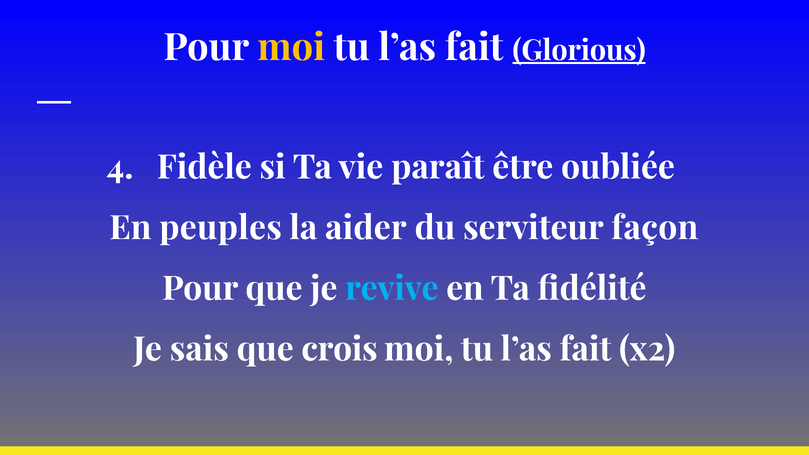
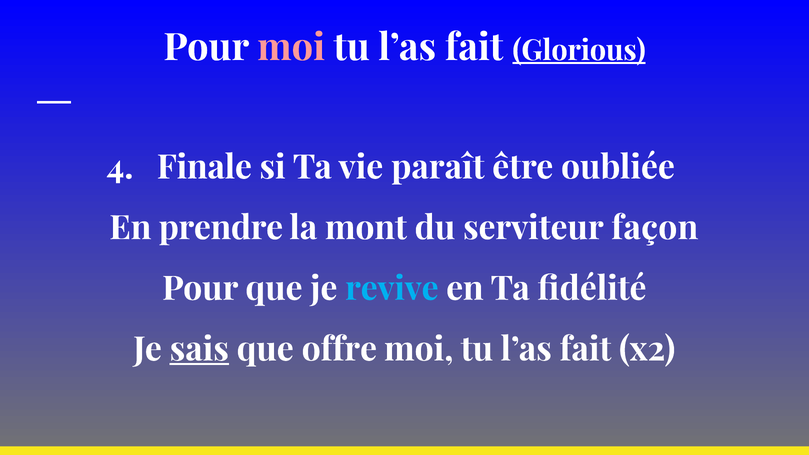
moi colour: yellow -> pink (291, 48)
Fidèle: Fidèle -> Finale (204, 167)
peuples: peuples -> prendre (221, 228)
aider: aider -> mont (366, 228)
sais underline: none -> present (199, 349)
crois: crois -> offre (339, 349)
